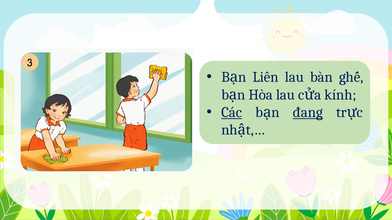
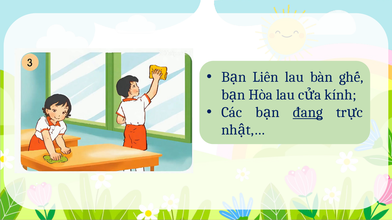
Các underline: present -> none (232, 113)
